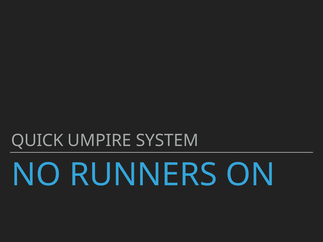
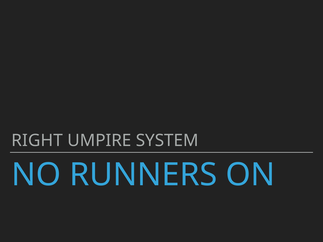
QUICK: QUICK -> RIGHT (37, 141)
